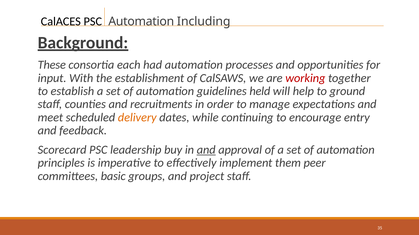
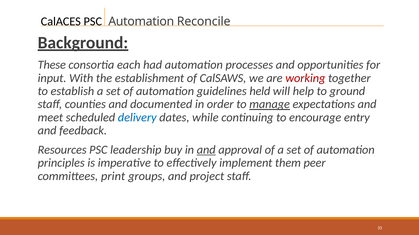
Including: Including -> Reconcile (204, 21)
recruitments: recruitments -> documented (161, 105)
manage underline: none -> present (270, 105)
delivery colour: orange -> blue (137, 118)
Scorecard: Scorecard -> Resources (62, 150)
basic: basic -> print (113, 177)
